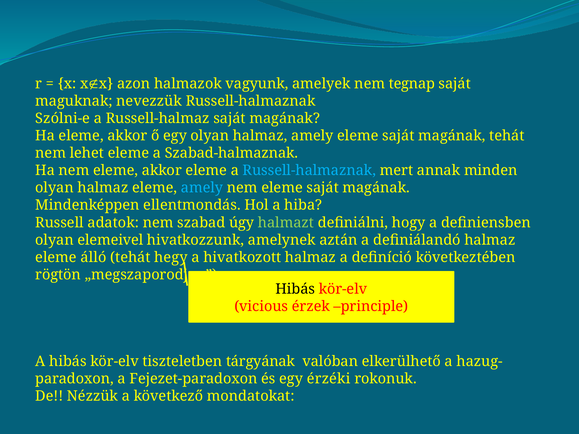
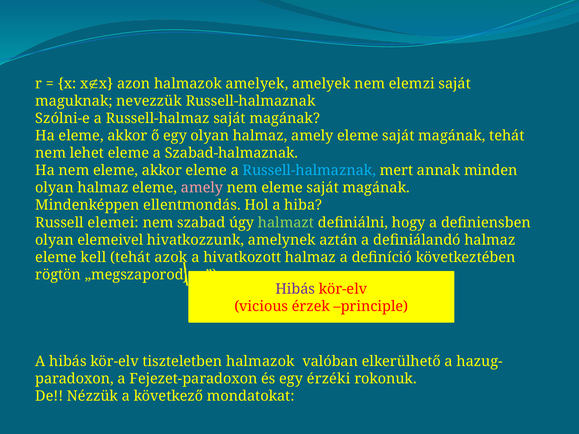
halmazok vagyunk: vagyunk -> amelyek (257, 84)
tegnap: tegnap -> elemzi (412, 84)
amely colour: light blue -> pink (202, 188)
adatok: adatok -> elemei (113, 223)
álló: álló -> kell (93, 257)
hegy: hegy -> azok (171, 257)
Hibás colour: black -> purple (295, 289)
tiszteletben tárgyának: tárgyának -> halmazok (260, 362)
